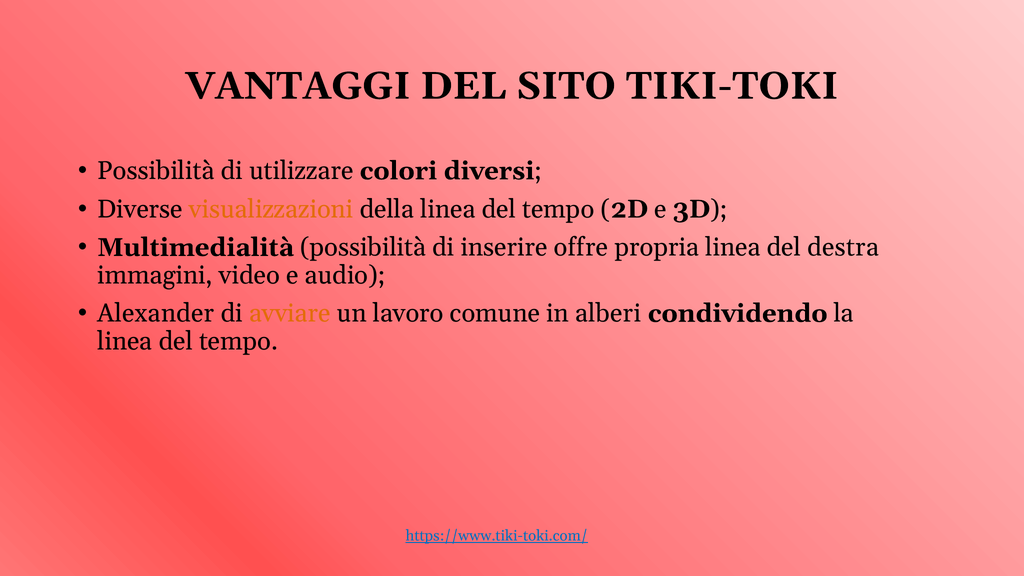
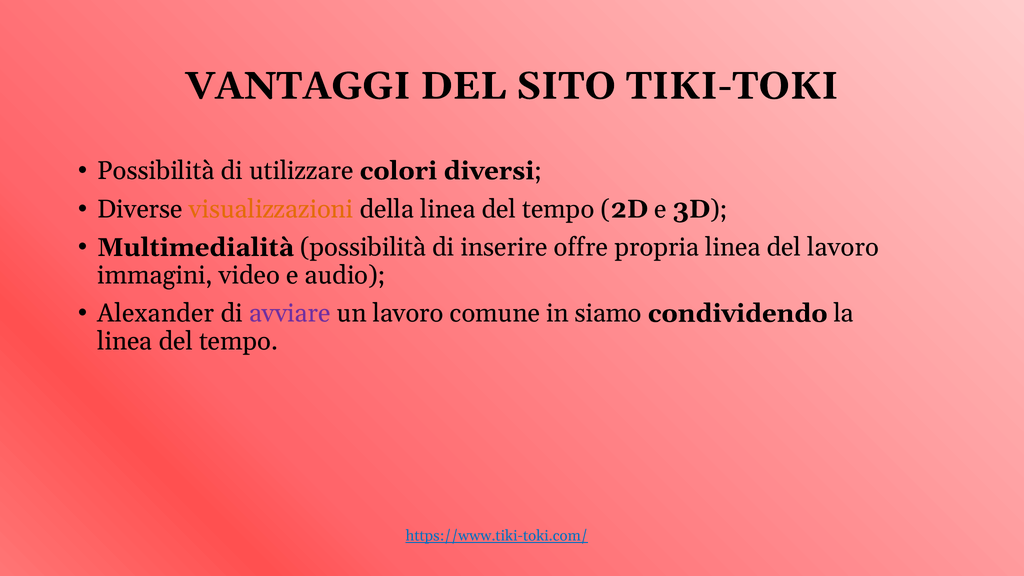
del destra: destra -> lavoro (843, 247)
avviare colour: orange -> purple (290, 313)
alberi: alberi -> siamo (608, 313)
